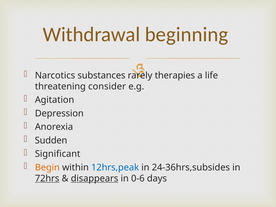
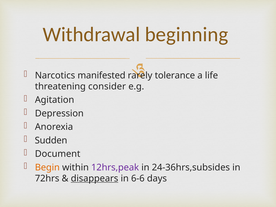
substances: substances -> manifested (101, 75)
therapies: therapies -> tolerance (175, 75)
Significant: Significant -> Document (58, 154)
12hrs,peak colour: blue -> purple (115, 167)
72hrs underline: present -> none (47, 178)
0-6: 0-6 -> 6-6 (138, 178)
